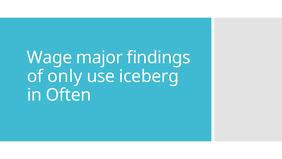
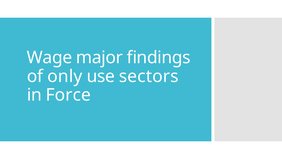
iceberg: iceberg -> sectors (149, 76)
Often: Often -> Force (68, 95)
